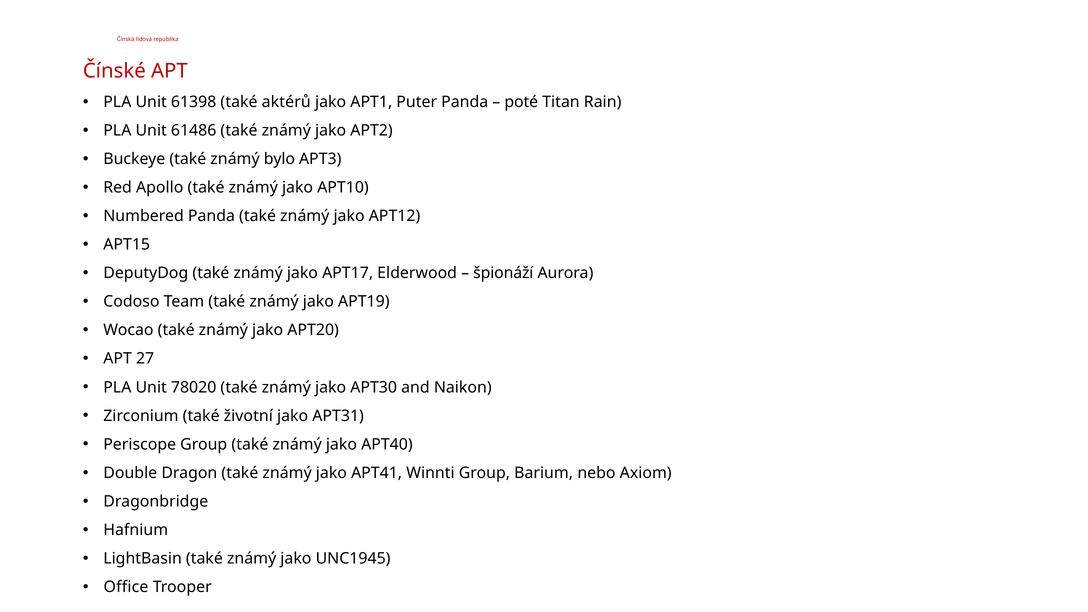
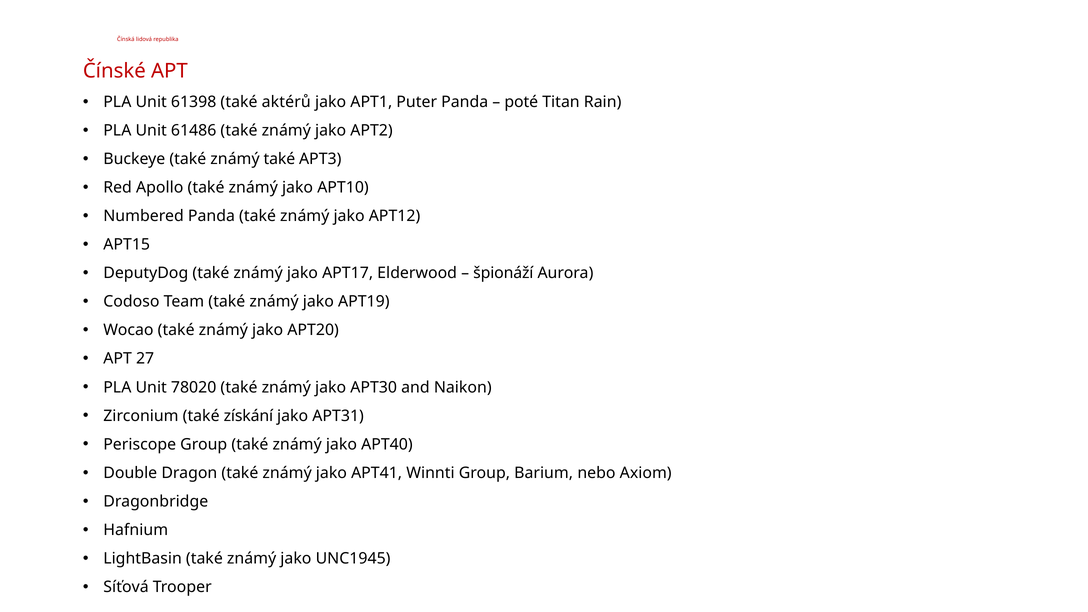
známý bylo: bylo -> také (279, 159)
životní: životní -> získání (248, 416)
Office: Office -> Síťová (126, 587)
